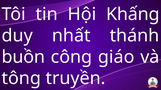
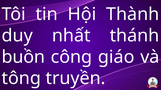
Khấng: Khấng -> Thành (133, 14)
